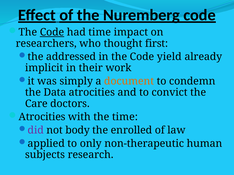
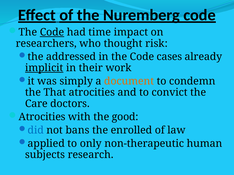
first: first -> risk (156, 44)
yield: yield -> cases (169, 57)
implicit underline: none -> present (44, 68)
Data: Data -> That (55, 93)
the time: time -> good (125, 117)
did colour: purple -> blue (36, 131)
body: body -> bans (77, 131)
